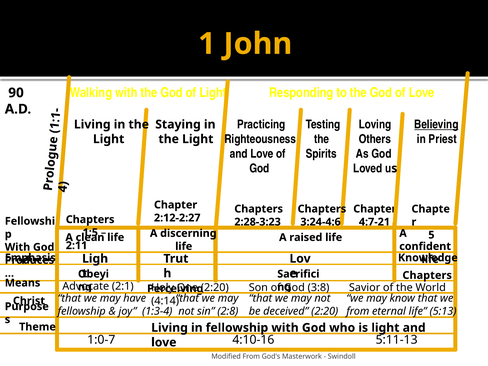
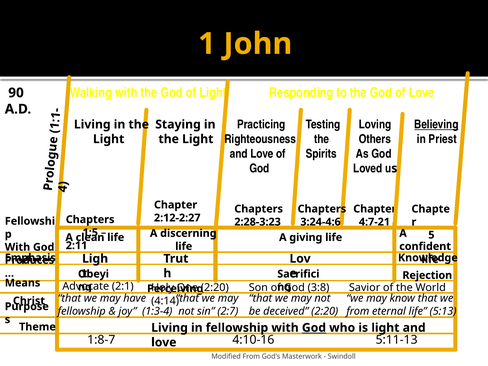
raised: raised -> giving (306, 237)
Chapters: Chapters -> Rejection (427, 275)
2:8: 2:8 -> 2:7 (228, 311)
God underline: none -> present (314, 328)
1:0-7: 1:0-7 -> 1:8-7 (101, 340)
